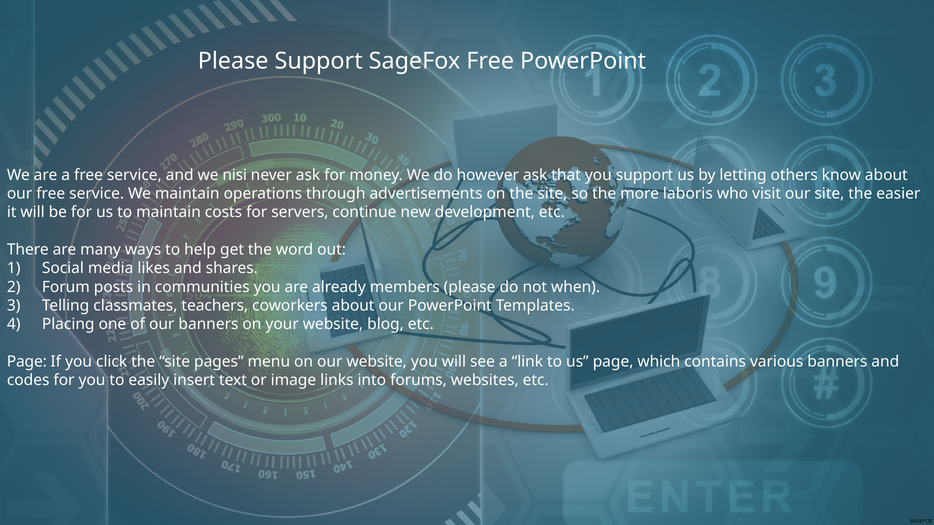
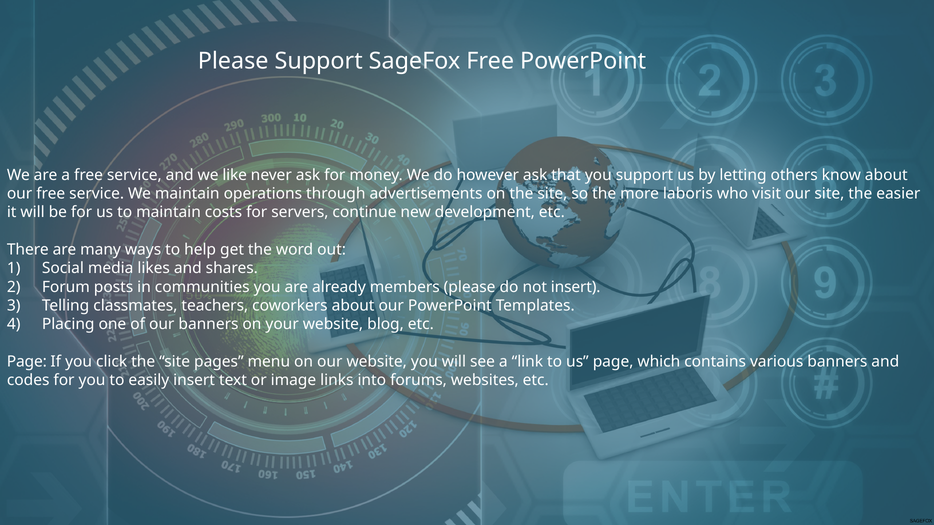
nisi: nisi -> like (235, 175)
not when: when -> insert (576, 287)
